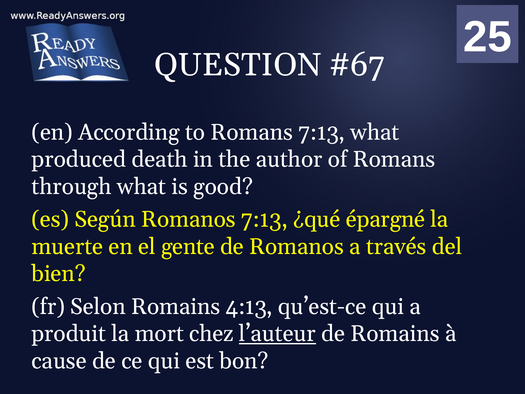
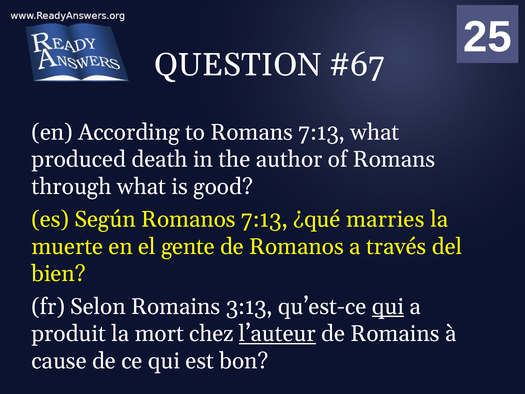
épargné: épargné -> marries (385, 219)
4:13: 4:13 -> 3:13 (249, 306)
qui underline: none -> present (388, 306)
